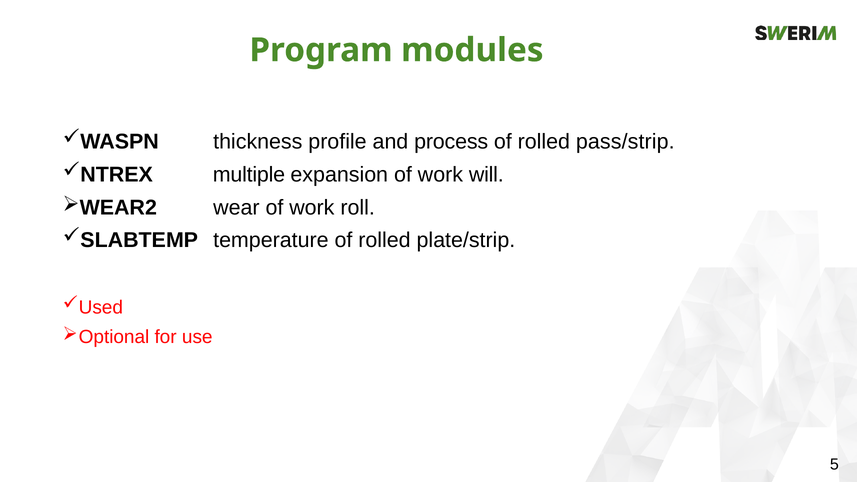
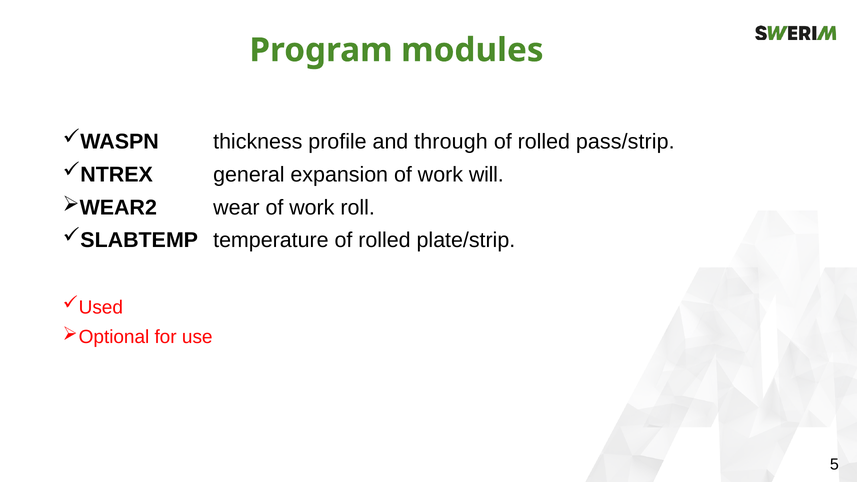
process: process -> through (451, 142)
multiple: multiple -> general (249, 175)
